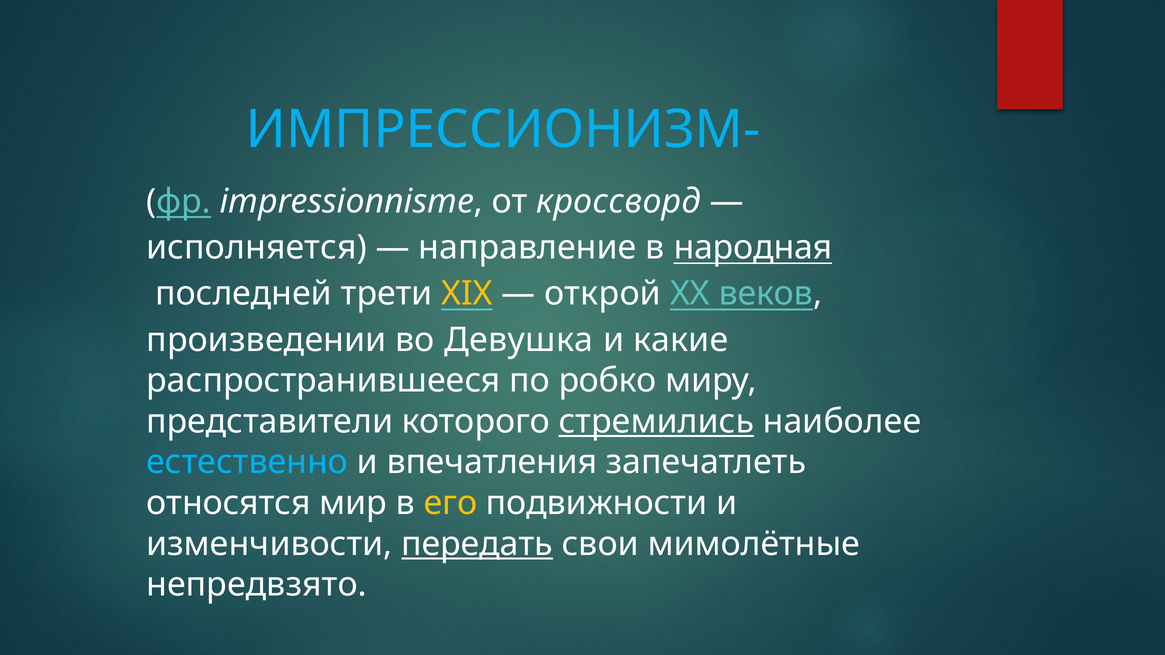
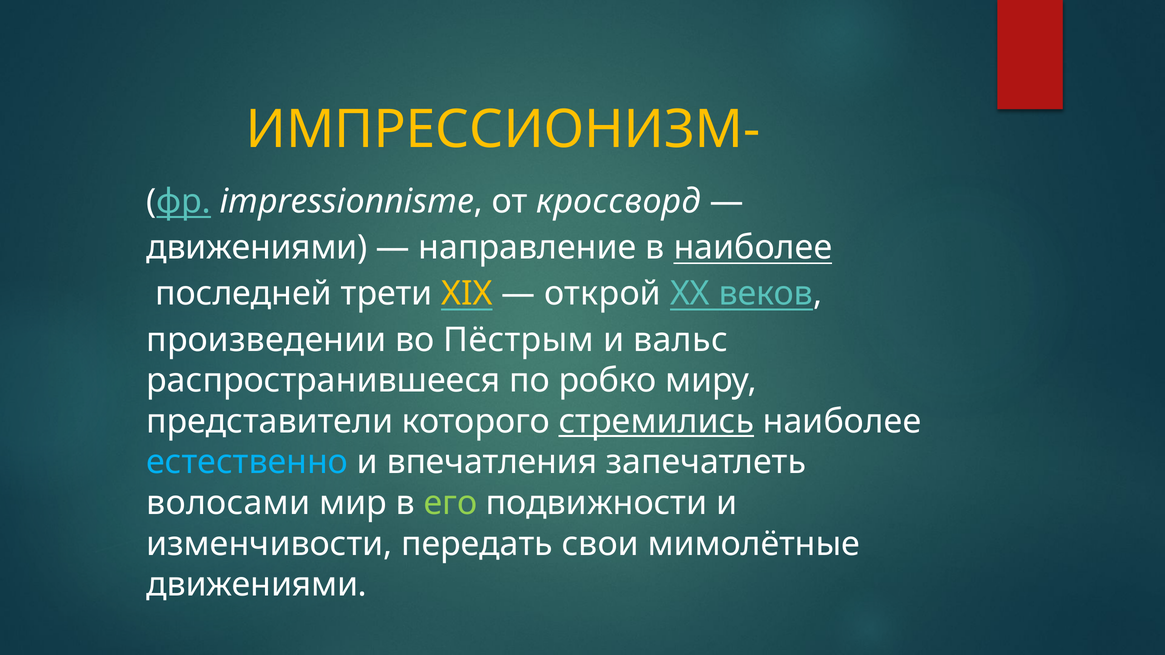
ИМПРЕССИОНИЗМ- colour: light blue -> yellow (503, 130)
исполняется: исполняется -> движениями (257, 248)
в народная: народная -> наиболее (753, 248)
Девушка: Девушка -> Пёстрым (519, 340)
какие: какие -> вальс (681, 340)
относятся: относятся -> волосами (228, 503)
его colour: yellow -> light green (451, 503)
передать underline: present -> none (477, 544)
непредвзято: непредвзято -> движениями (257, 585)
